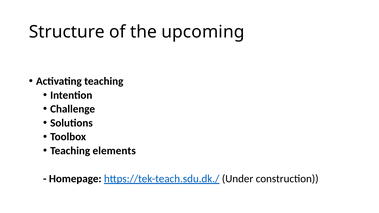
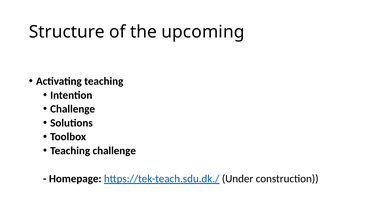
Teaching elements: elements -> challenge (114, 151)
